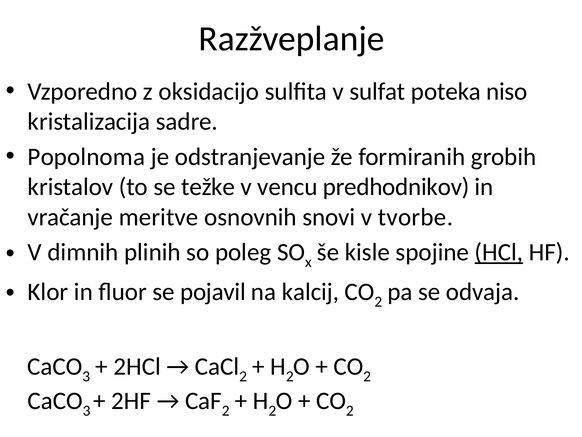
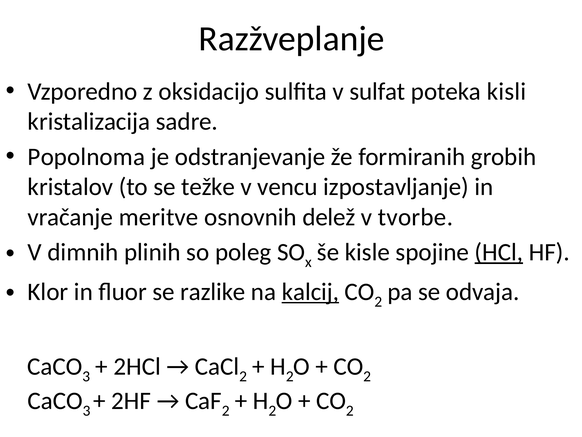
niso: niso -> kisli (506, 91)
predhodnikov: predhodnikov -> izpostavljanje (396, 187)
snovi: snovi -> delež (329, 217)
pojavil: pojavil -> razlike (213, 291)
kalcij underline: none -> present (310, 291)
